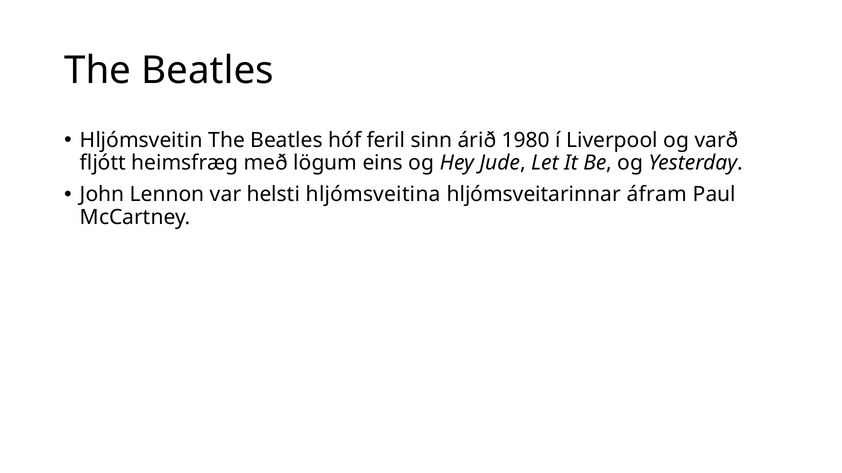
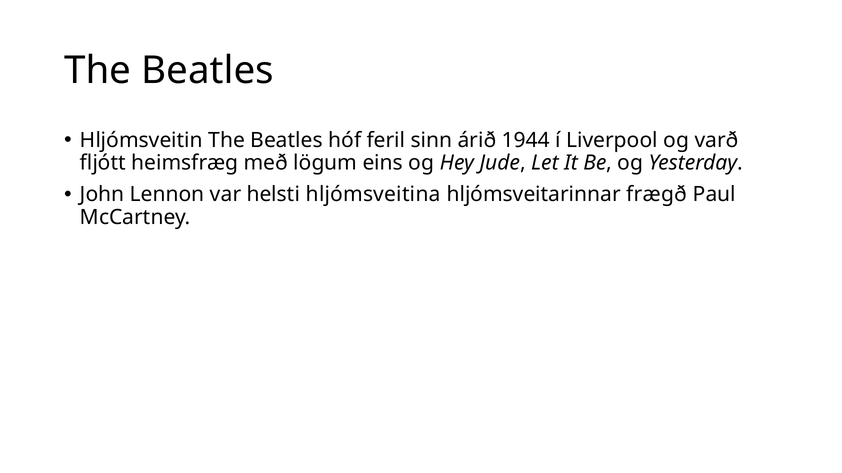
1980: 1980 -> 1944 (526, 140)
áfram: áfram -> frægð (657, 195)
